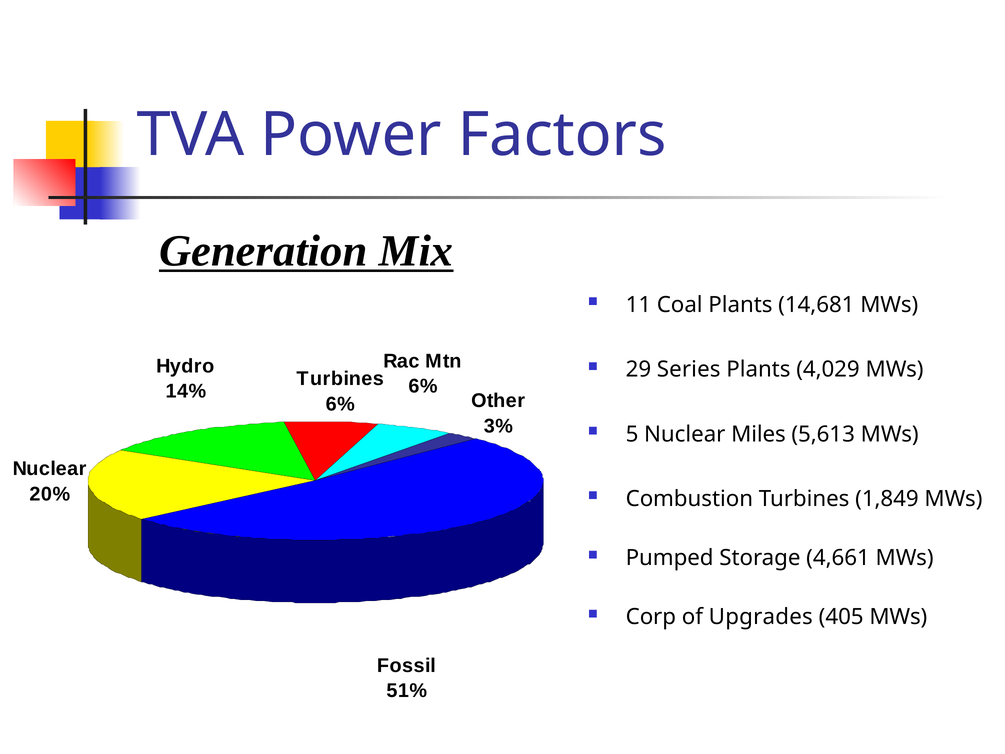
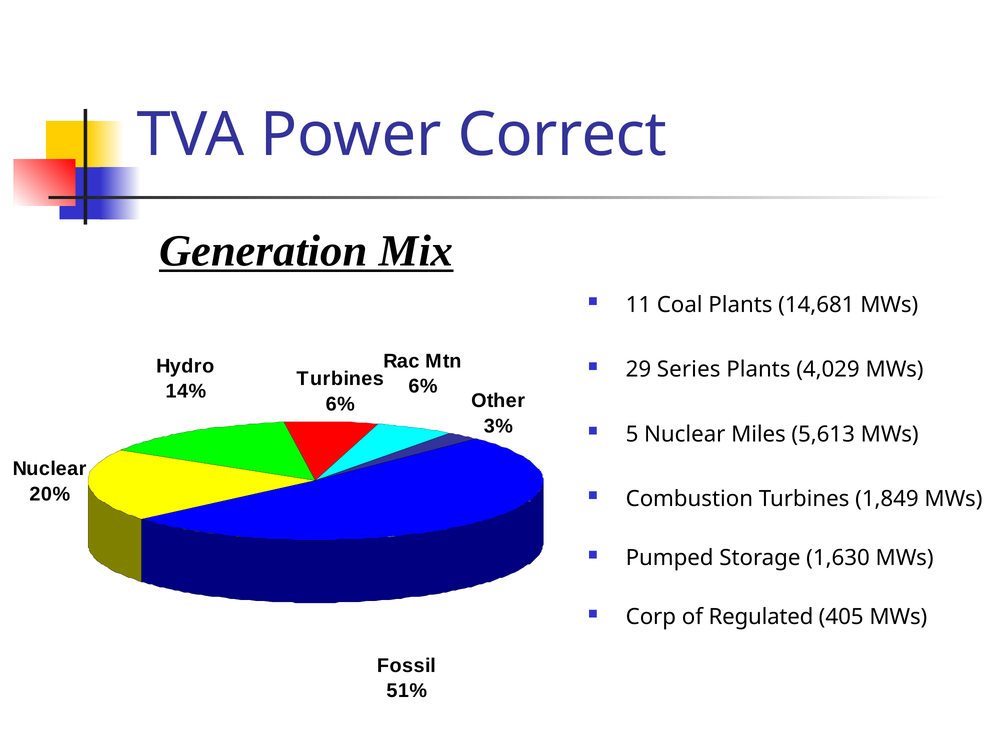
Factors: Factors -> Correct (562, 135)
4,661: 4,661 -> 1,630 (838, 558)
Upgrades: Upgrades -> Regulated (761, 617)
